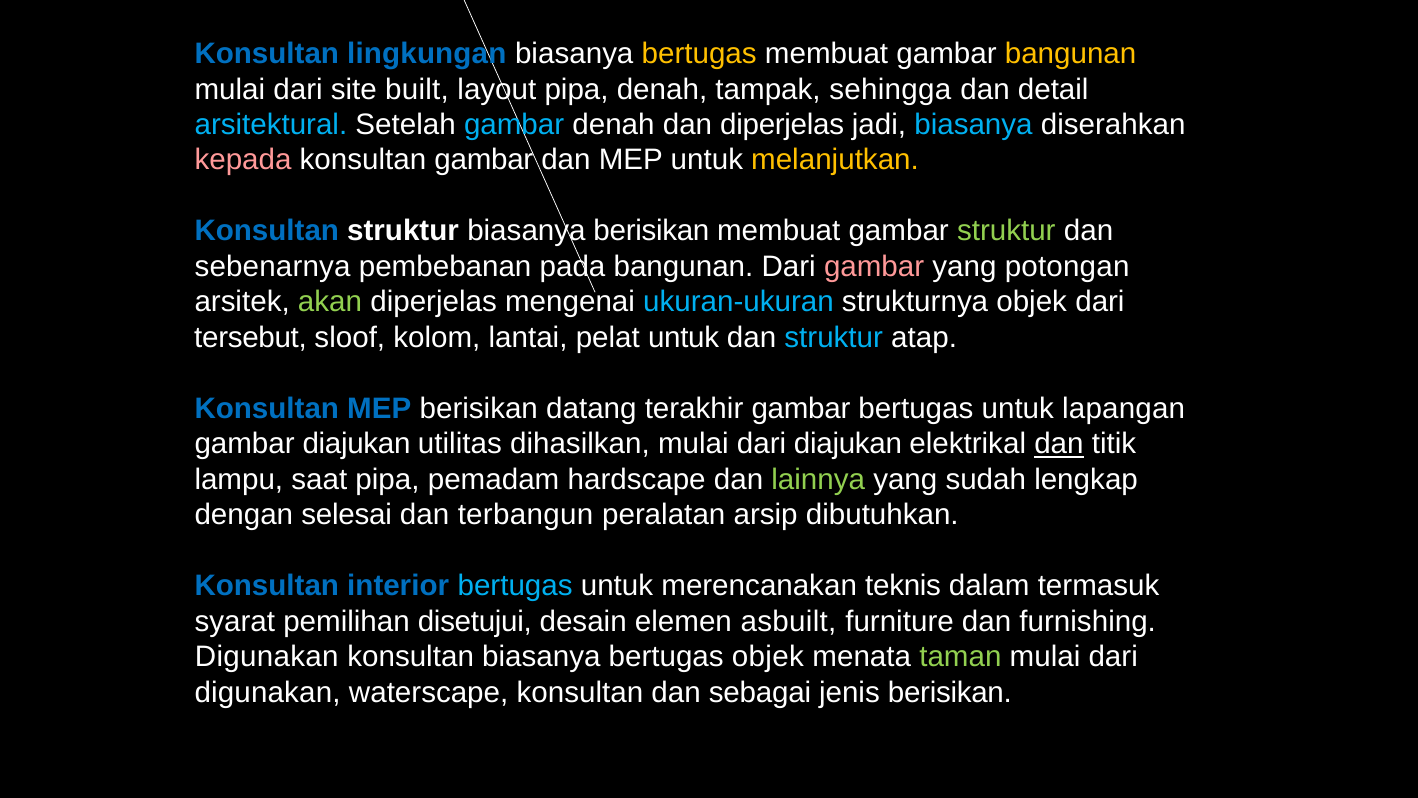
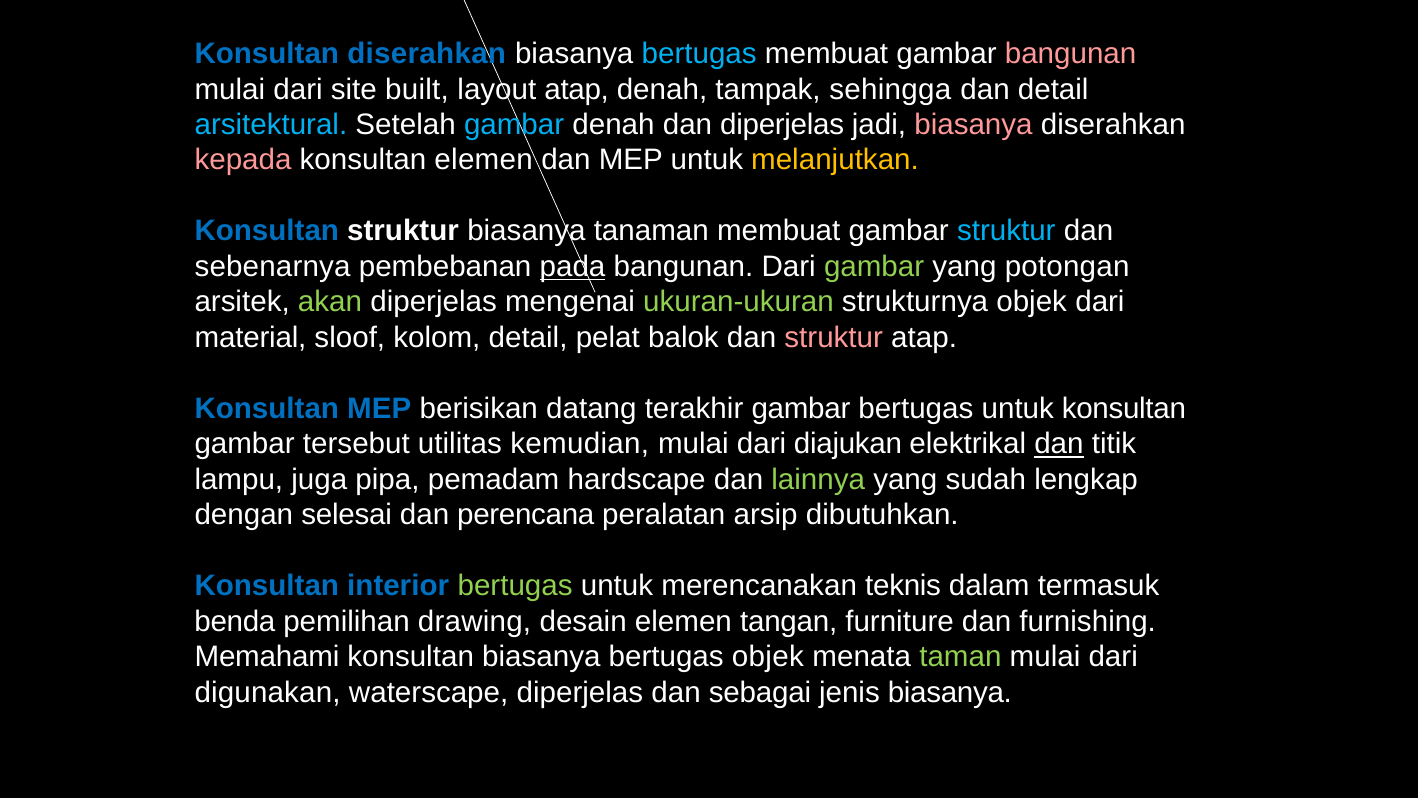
Konsultan lingkungan: lingkungan -> diserahkan (427, 54)
bertugas colour: yellow -> light blue (699, 54)
bangunan colour: yellow -> pink (1071, 54)
layout pipa: pipa -> atap (577, 89)
biasanya colour: light blue -> pink (973, 125)
konsultan gambar: gambar -> elemen (484, 160)
biasanya berisikan: berisikan -> tanaman (651, 231)
struktur colour: light green -> light blue (1006, 231)
pada underline: none -> present (572, 267)
gambar colour: pink -> light green (874, 267)
ukuran-ukuran colour: light blue -> light green (738, 302)
tersebut: tersebut -> material (250, 337)
kolom lantai: lantai -> detail (528, 337)
pelat untuk: untuk -> balok (683, 337)
struktur colour: light blue -> pink (834, 337)
untuk lapangan: lapangan -> konsultan (1124, 408)
gambar diajukan: diajukan -> tersebut (356, 444)
dihasilkan: dihasilkan -> kemudian (580, 444)
saat: saat -> juga (319, 479)
terbangun: terbangun -> perencana (526, 515)
bertugas colour: light blue -> light green (515, 586)
syarat: syarat -> benda (235, 621)
disetujui: disetujui -> drawing (475, 621)
asbuilt: asbuilt -> tangan (789, 621)
Digunakan: Digunakan -> Memahami (267, 657)
waterscape konsultan: konsultan -> diperjelas (580, 692)
jenis berisikan: berisikan -> biasanya (950, 692)
